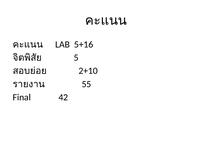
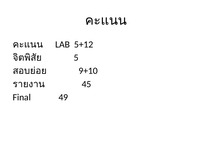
5+16: 5+16 -> 5+12 (84, 44)
2+10: 2+10 -> 9+10 (88, 71)
55: 55 -> 45 (86, 84)
42: 42 -> 49 (63, 97)
